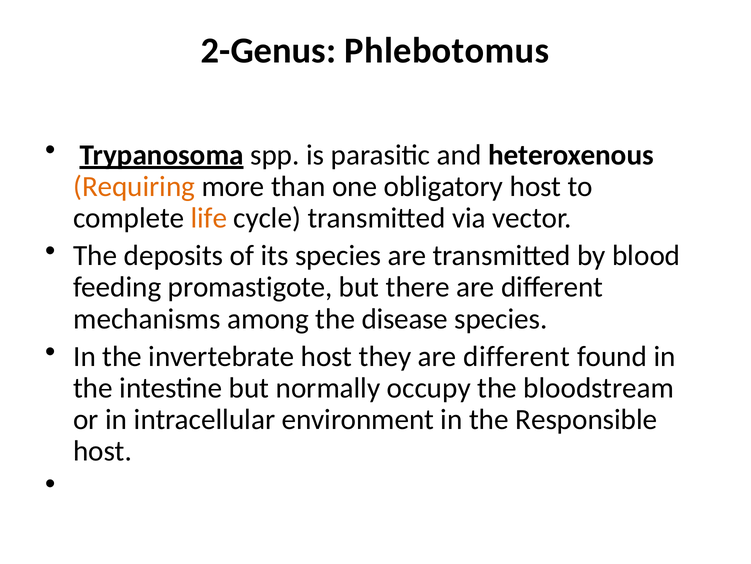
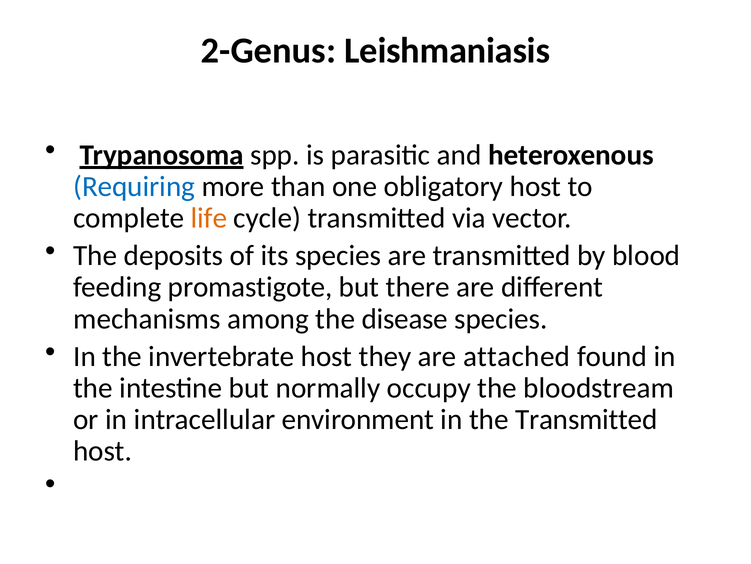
Phlebotomus: Phlebotomus -> Leishmaniasis (447, 51)
Requiring colour: orange -> blue (134, 186)
they are different: different -> attached (517, 356)
the Responsible: Responsible -> Transmitted (586, 419)
